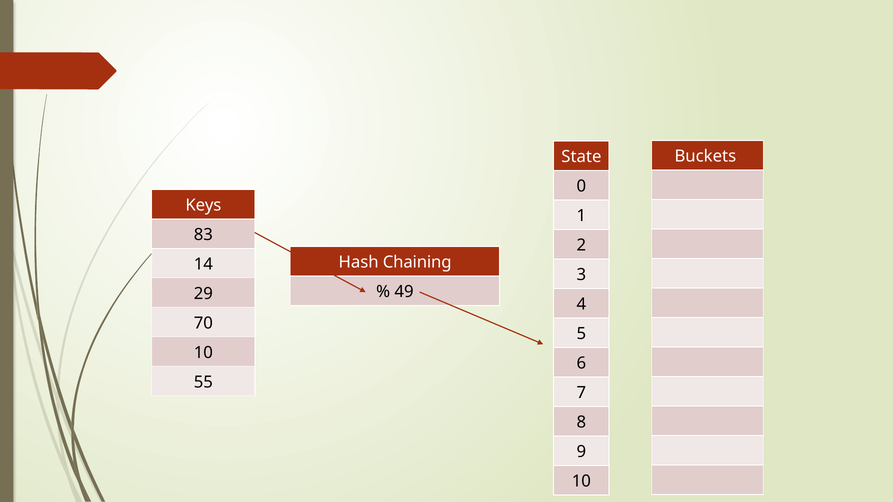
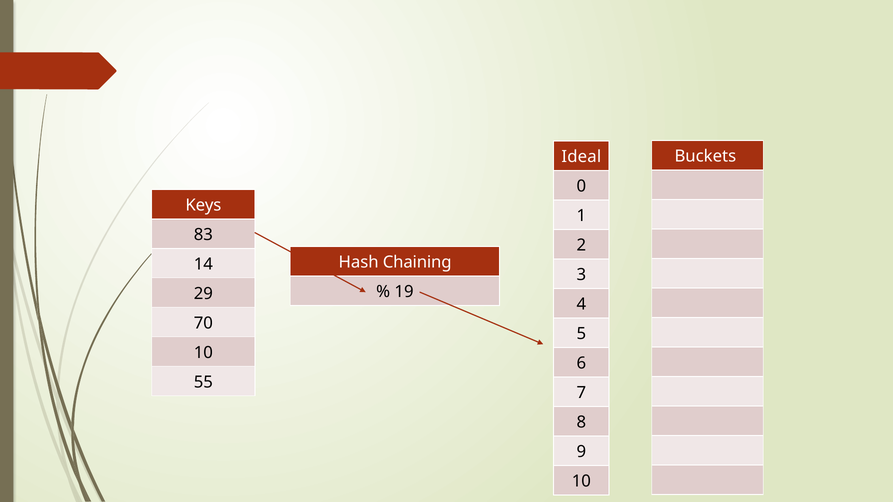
State: State -> Ideal (581, 157)
49: 49 -> 19 (404, 292)
